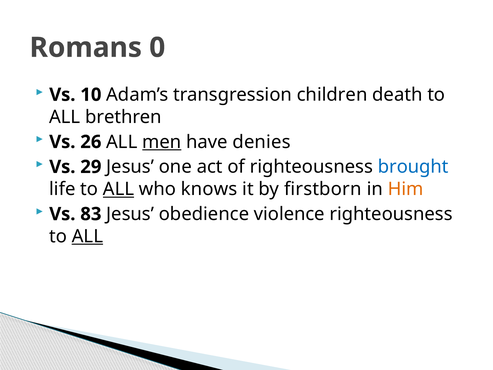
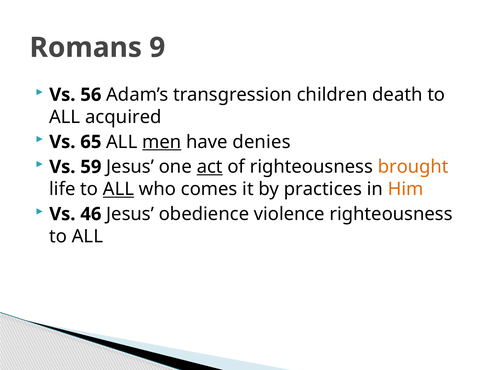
0: 0 -> 9 (157, 48)
10: 10 -> 56 (91, 95)
brethren: brethren -> acquired (123, 117)
26: 26 -> 65 (91, 142)
29: 29 -> 59 (91, 167)
act underline: none -> present (210, 167)
brought colour: blue -> orange (413, 167)
knows: knows -> comes (209, 189)
firstborn: firstborn -> practices (323, 189)
83: 83 -> 46 (91, 214)
ALL underline: present -> none (87, 236)
